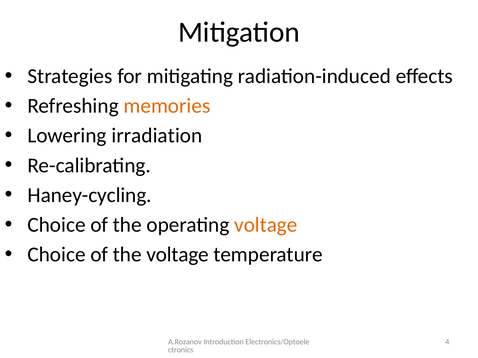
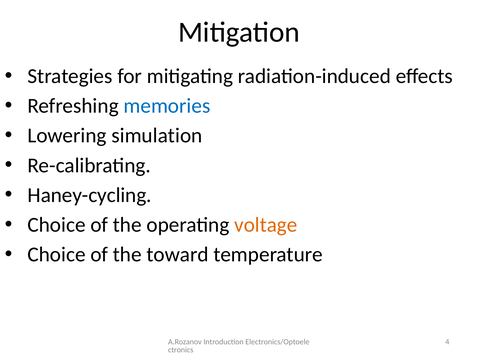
memories colour: orange -> blue (167, 106)
irradiation: irradiation -> simulation (157, 136)
the voltage: voltage -> toward (178, 255)
